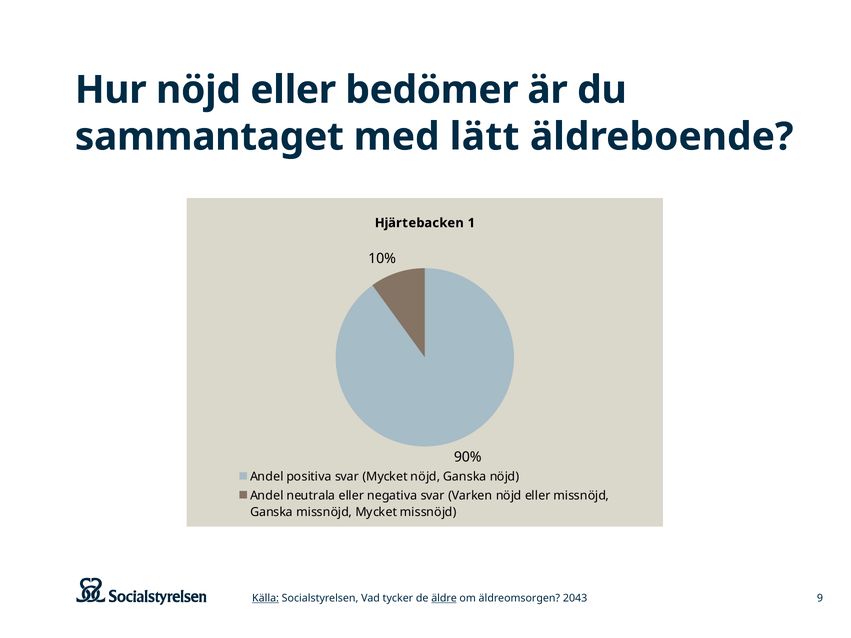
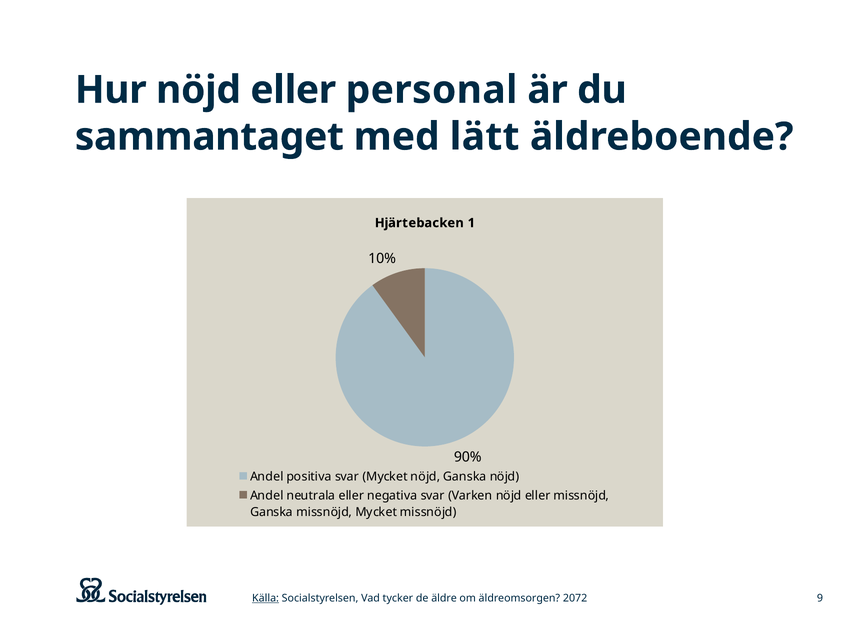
bedömer: bedömer -> personal (432, 90)
äldre underline: present -> none (444, 598)
2043: 2043 -> 2072 (575, 598)
